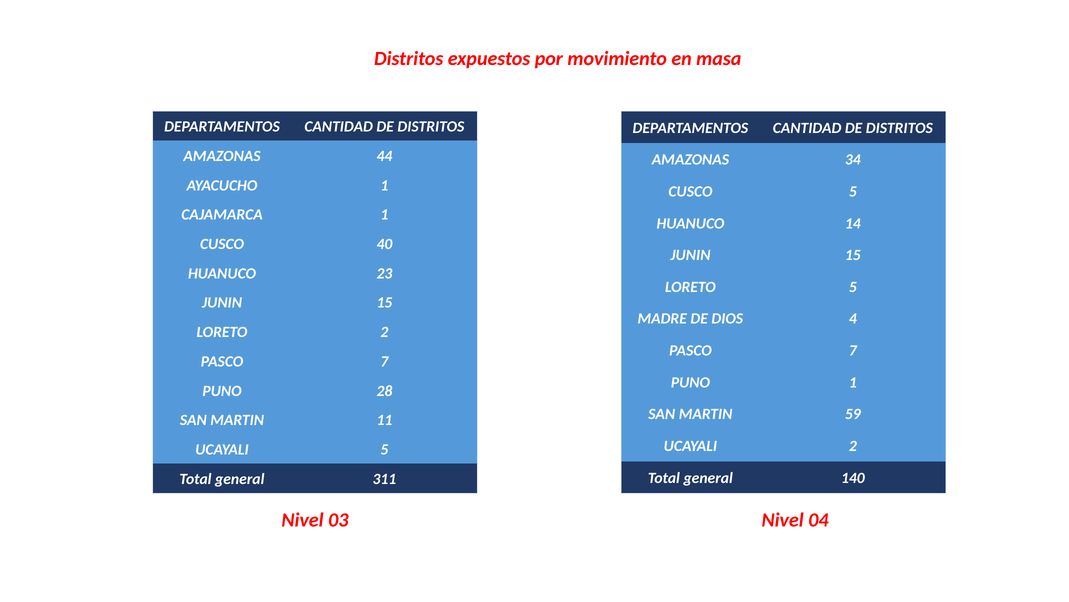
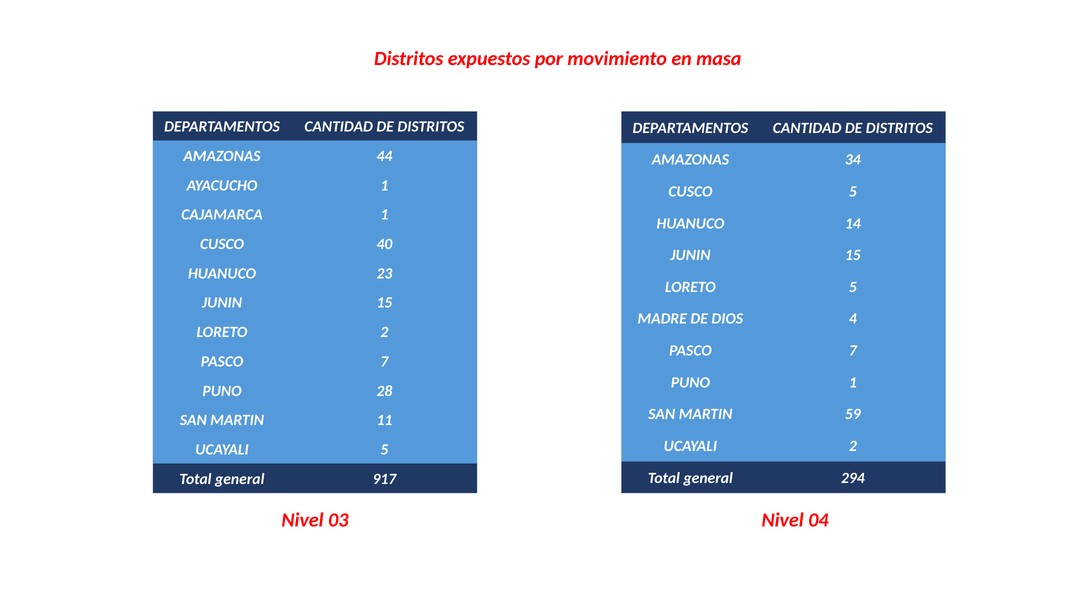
140: 140 -> 294 (853, 477)
311: 311 -> 917 (384, 478)
